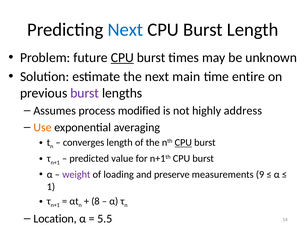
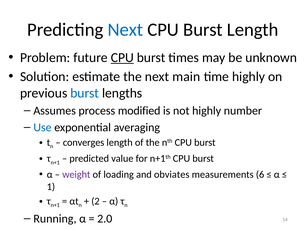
time entire: entire -> highly (249, 77)
burst colour: purple -> blue (85, 93)
address: address -> number (243, 110)
Use colour: orange -> blue (42, 127)
CPU underline: present -> none (183, 142)
preserve: preserve -> obviates (172, 174)
9: 9 -> 6 (260, 174)
8: 8 -> 2 (95, 201)
Location: Location -> Running (55, 218)
5.5: 5.5 -> 2.0 (105, 218)
